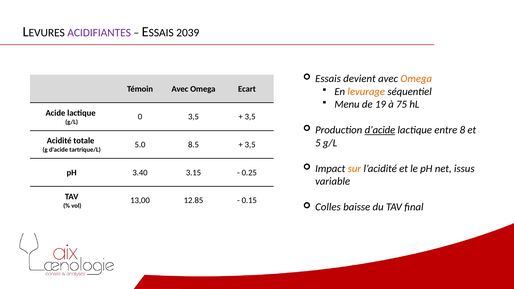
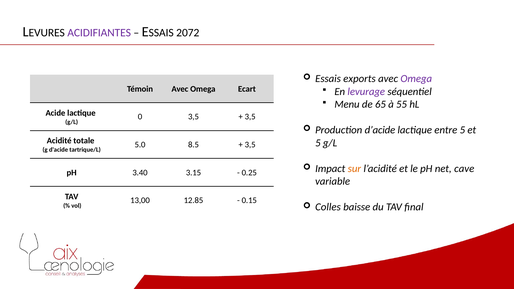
2039: 2039 -> 2072 (188, 33)
devient: devient -> exports (360, 79)
Omega colour: orange -> purple (416, 79)
levurage colour: orange -> purple (366, 92)
19: 19 -> 65 (380, 104)
75: 75 -> 55 (402, 104)
d’acide underline: present -> none (380, 130)
entre 8: 8 -> 5 (462, 130)
issus: issus -> cave (464, 169)
